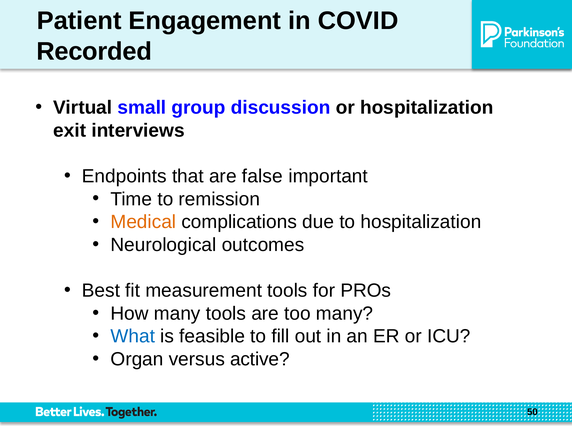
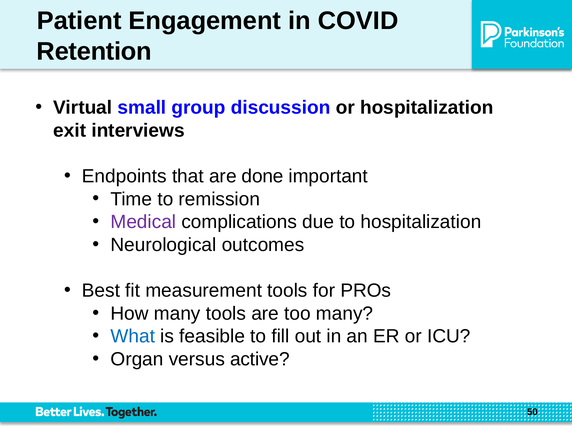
Recorded: Recorded -> Retention (94, 51)
false: false -> done (263, 176)
Medical colour: orange -> purple (143, 222)
